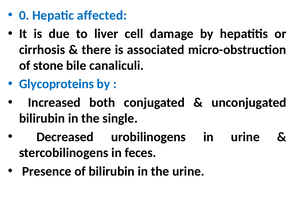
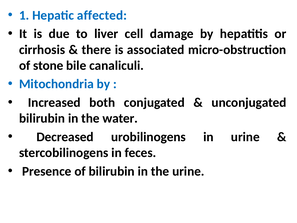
0: 0 -> 1 (24, 15)
Glycoproteins: Glycoproteins -> Mitochondria (56, 84)
single: single -> water (120, 118)
